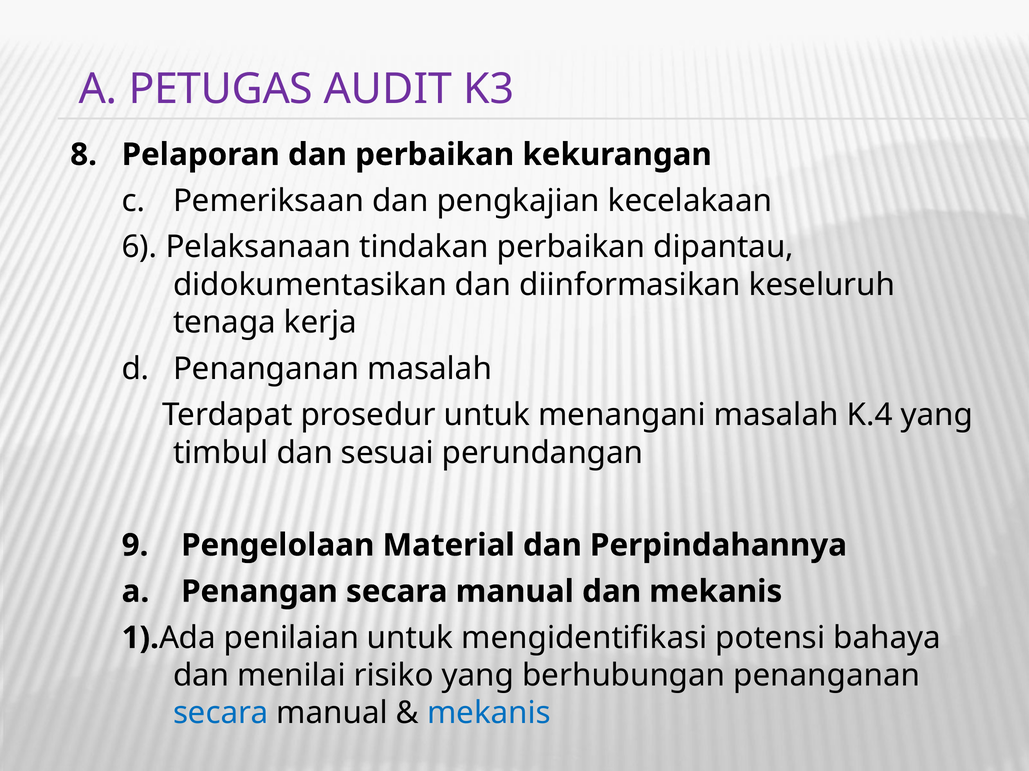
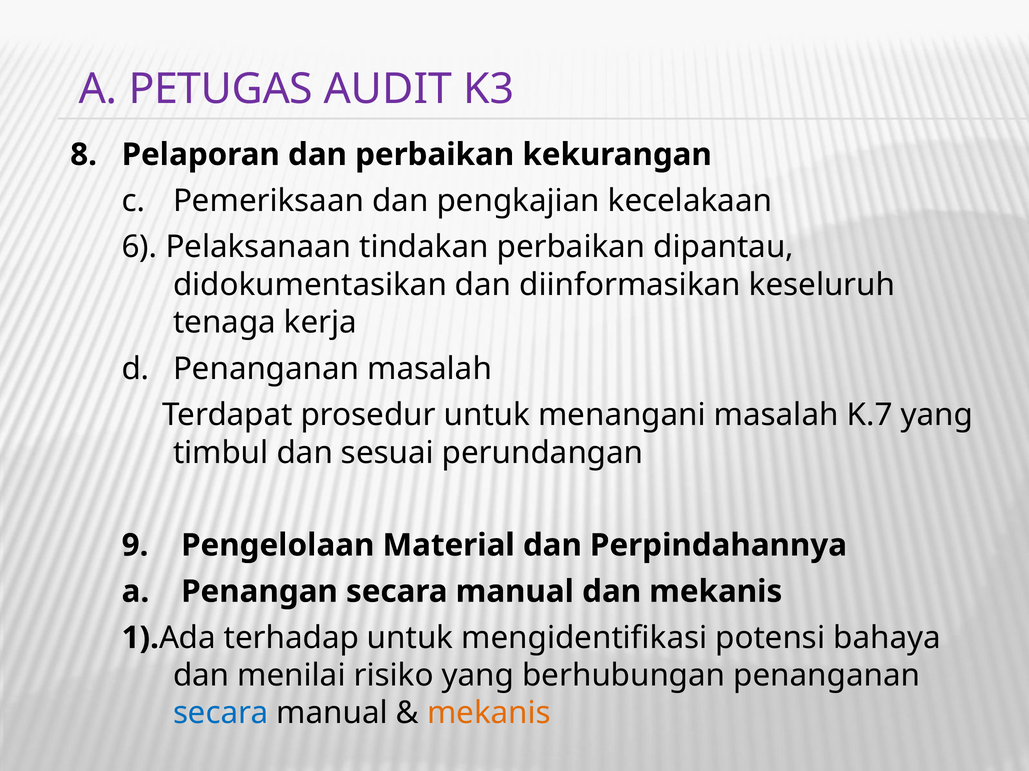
K.4: K.4 -> K.7 (870, 415)
penilaian: penilaian -> terhadap (291, 638)
mekanis colour: blue -> orange (489, 714)
